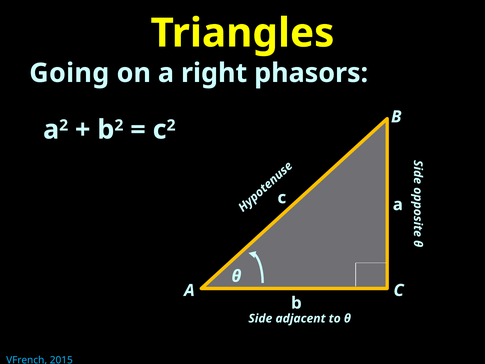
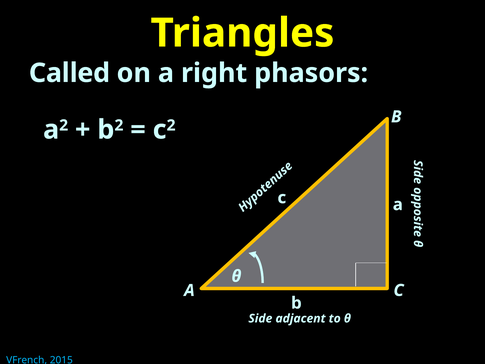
Going: Going -> Called (70, 73)
